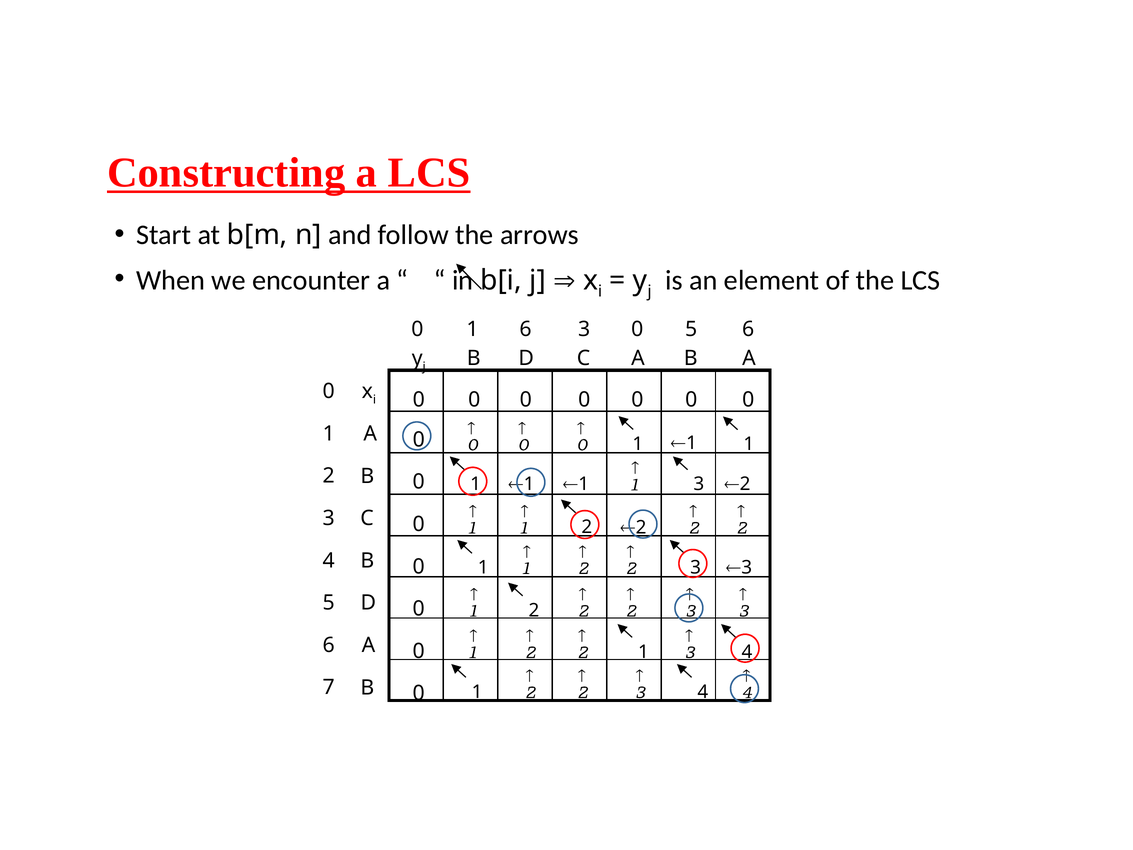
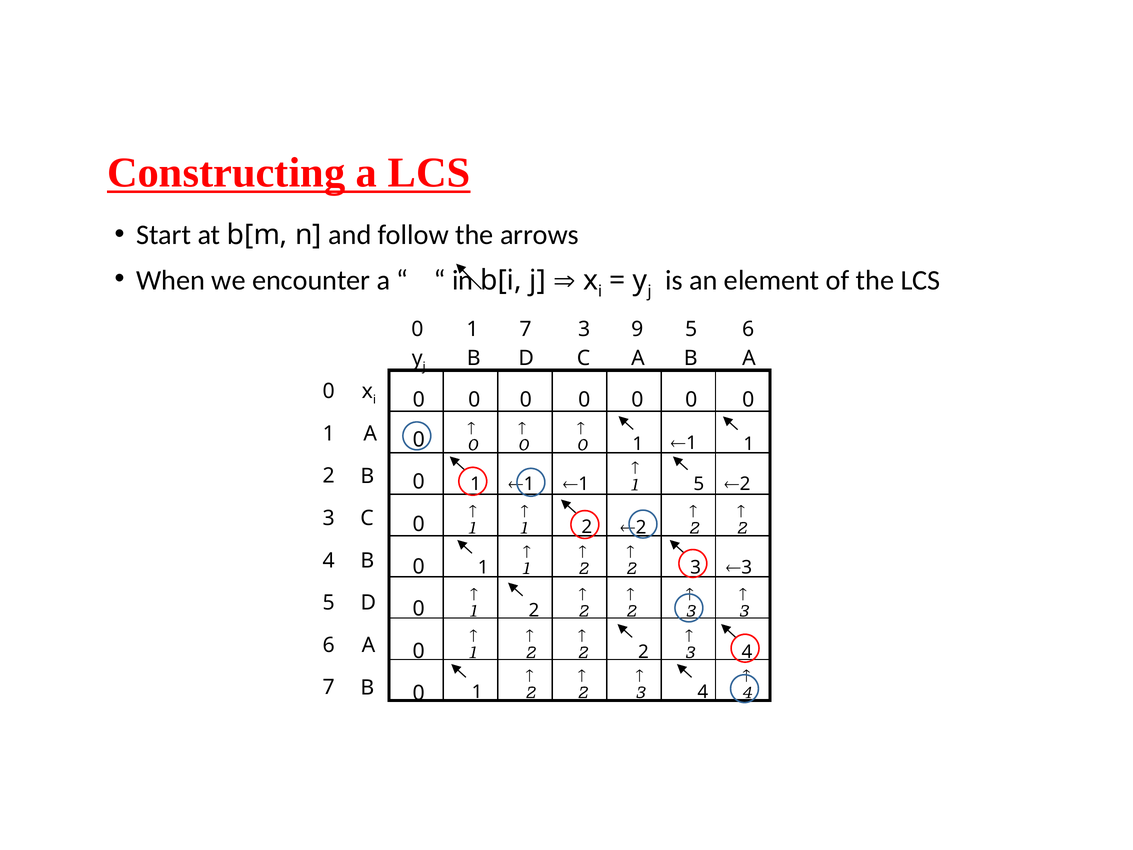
1 6: 6 -> 7 (526, 329)
3 0: 0 -> 9 (637, 329)
1 3: 3 -> 5 (699, 484)
1: 1 -> 2 (643, 652)
